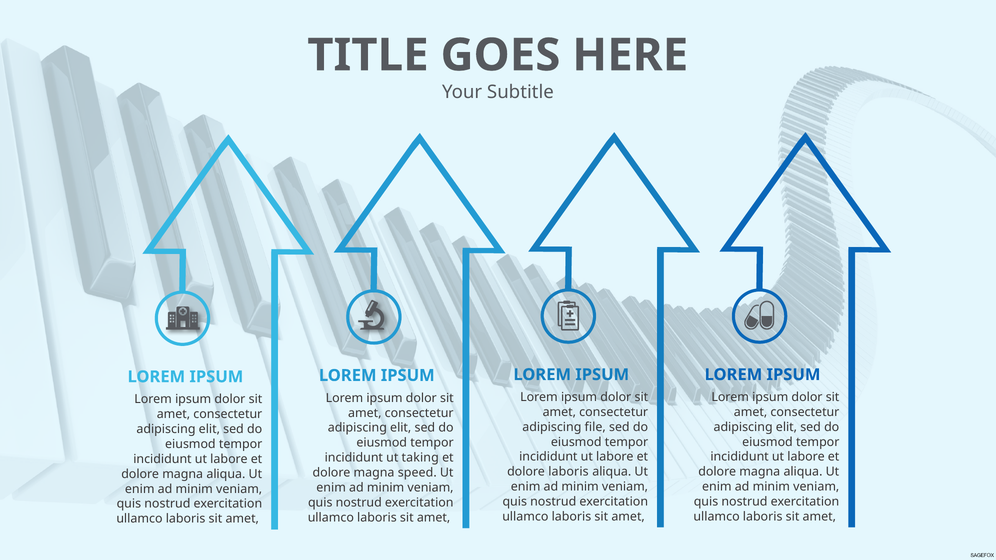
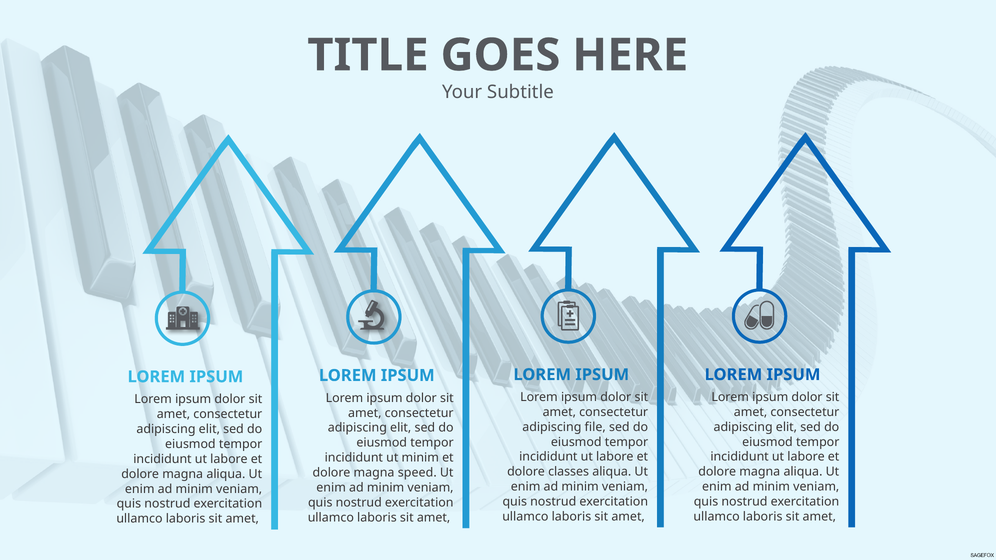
ut taking: taking -> minim (420, 458)
dolore laboris: laboris -> classes (569, 472)
